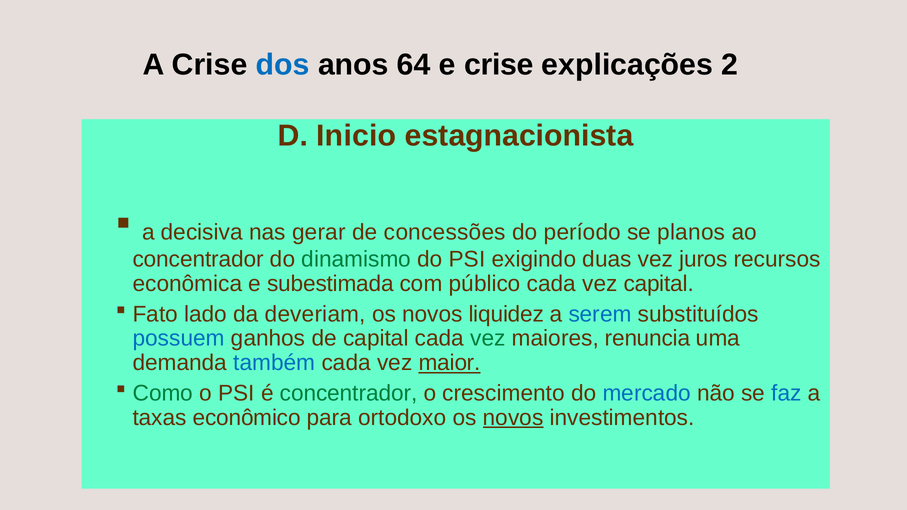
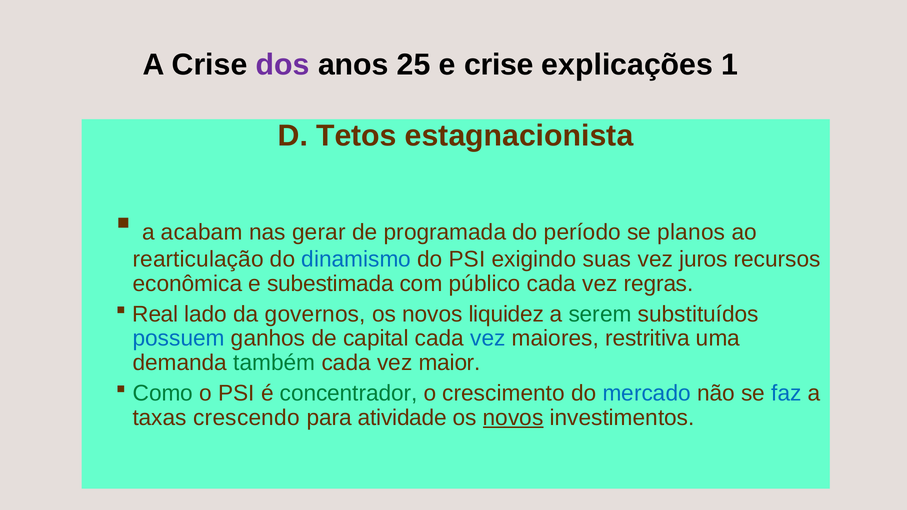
dos colour: blue -> purple (283, 65)
64: 64 -> 25 (414, 65)
2: 2 -> 1 (730, 65)
Inicio: Inicio -> Tetos (356, 136)
decisiva: decisiva -> acabam (202, 233)
concessões: concessões -> programada (445, 233)
concentrador: concentrador -> rearticulação (198, 260)
dinamismo colour: green -> blue (356, 260)
duas: duas -> suas (607, 260)
vez capital: capital -> regras (659, 284)
Fato: Fato -> Real (155, 314)
deveriam: deveriam -> governos (315, 314)
serem colour: blue -> green (600, 314)
vez colour: green -> blue (488, 339)
renuncia: renuncia -> restritiva (647, 339)
também colour: blue -> green (274, 363)
maior underline: present -> none (450, 363)
econômico: econômico -> crescendo (247, 418)
ortodoxo: ortodoxo -> atividade (402, 418)
